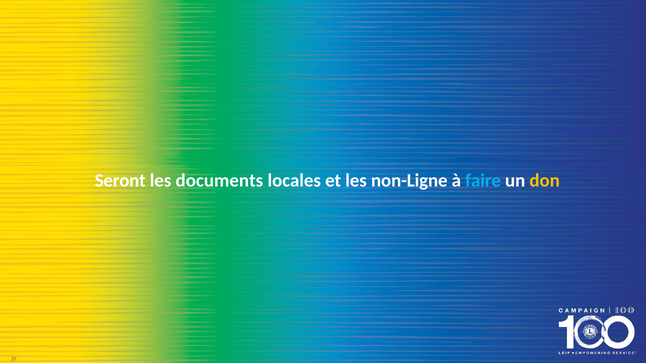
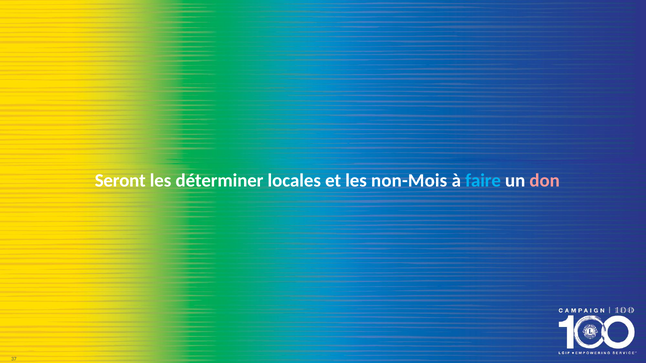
documents: documents -> déterminer (219, 180)
non-Ligne: non-Ligne -> non-Mois (409, 180)
don colour: yellow -> pink (545, 180)
